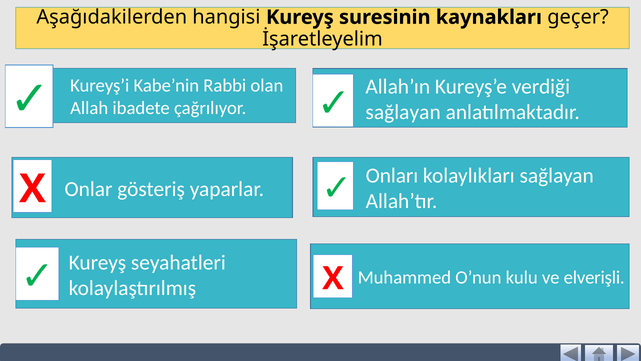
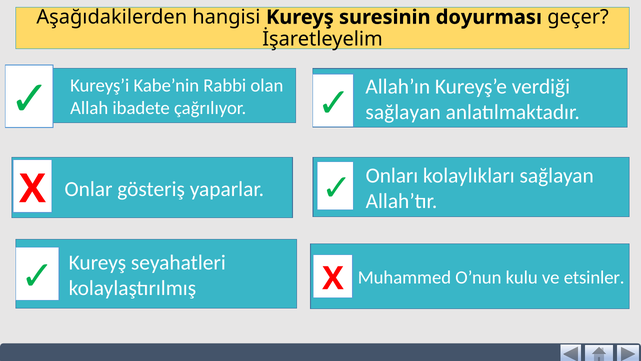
kaynakları: kaynakları -> doyurması (489, 17)
elverişli: elverişli -> etsinler (594, 277)
